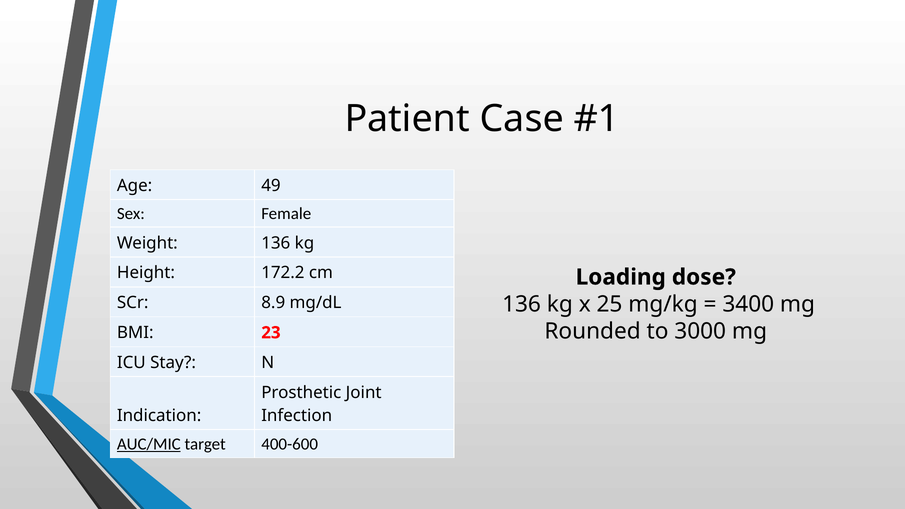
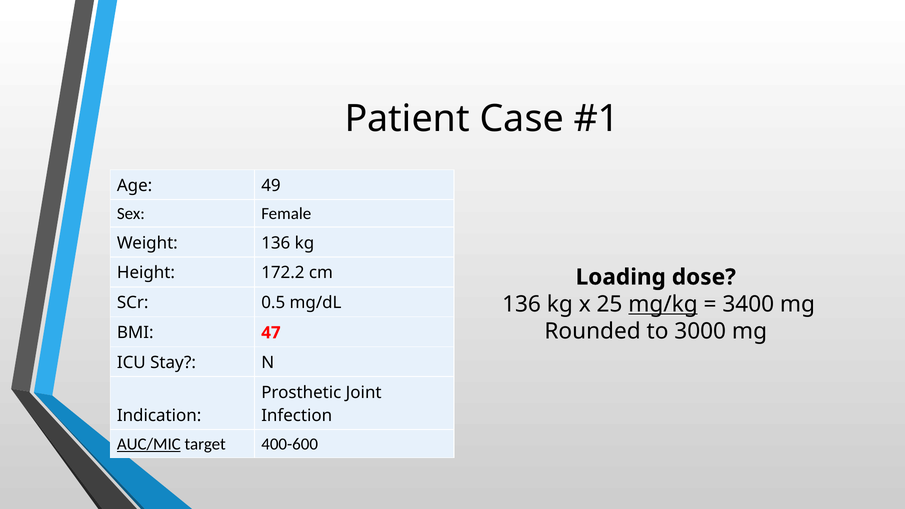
mg/kg underline: none -> present (663, 304)
8.9: 8.9 -> 0.5 (273, 303)
23: 23 -> 47 (271, 333)
